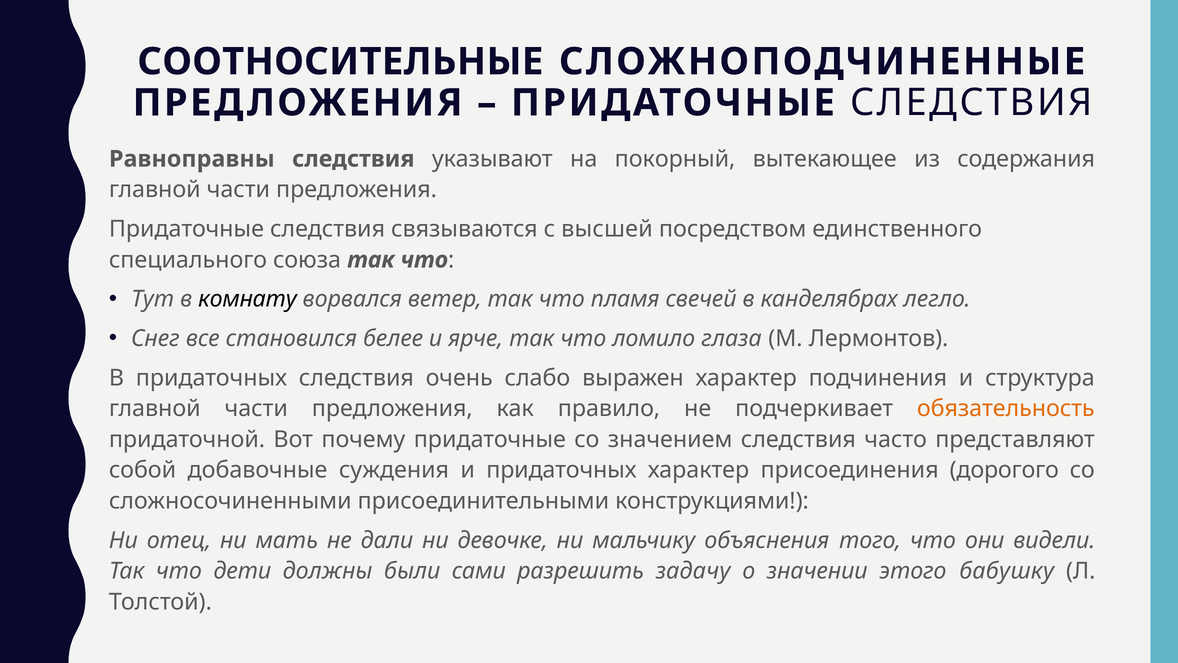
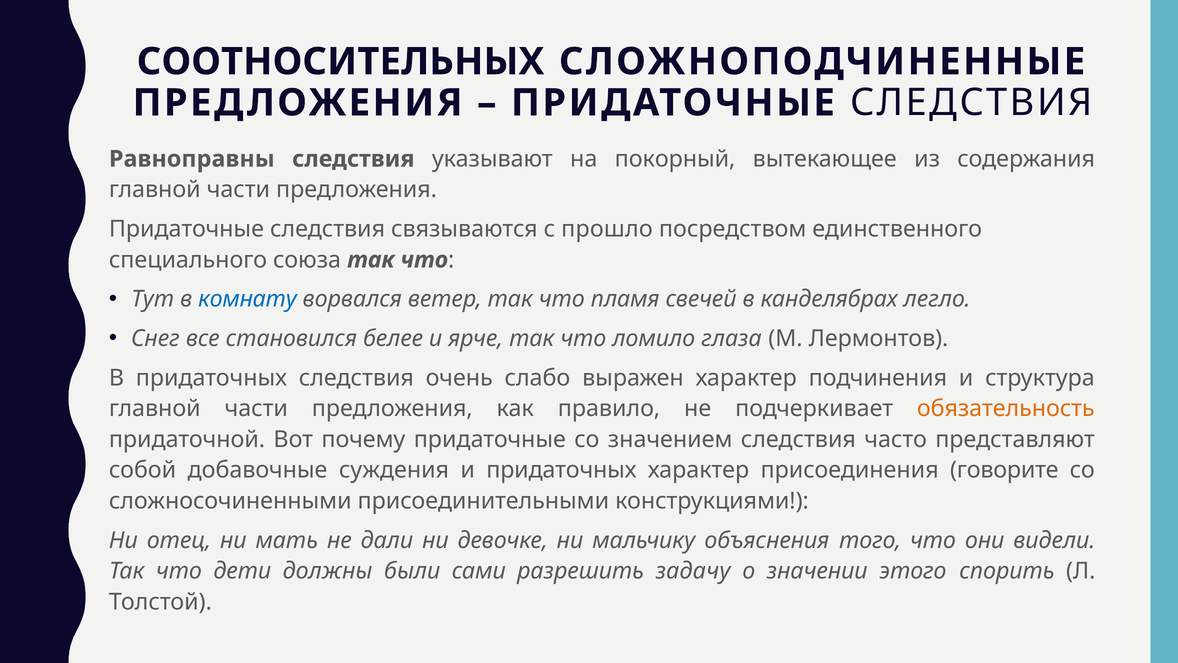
СООТНОСИТЕЛЬНЫЕ: СООТНОСИТЕЛЬНЫЕ -> СООТНОСИТЕЛЬНЫХ (340, 62)
высшей: высшей -> прошло (607, 229)
комнату colour: black -> blue (248, 299)
дорогого: дорогого -> говорите (1004, 470)
бабушку: бабушку -> спорить (1007, 571)
